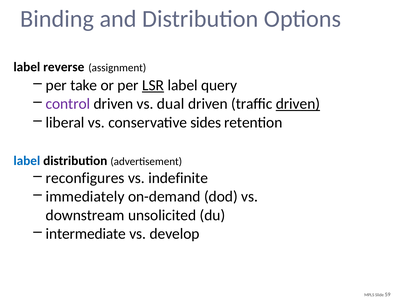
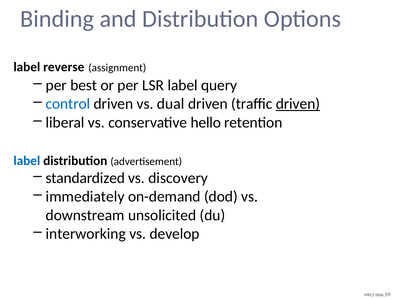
take: take -> best (84, 85)
LSR underline: present -> none (153, 85)
control colour: purple -> blue (68, 104)
sides: sides -> hello (206, 122)
reconfigures: reconfigures -> standardized (85, 178)
indefinite: indefinite -> discovery (178, 178)
intermediate: intermediate -> interworking (86, 234)
